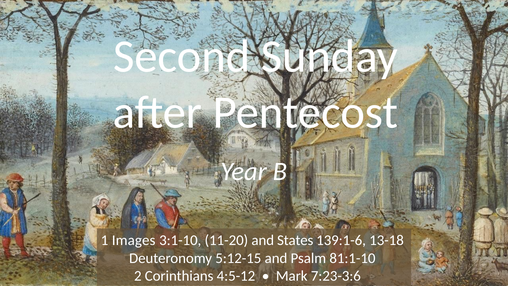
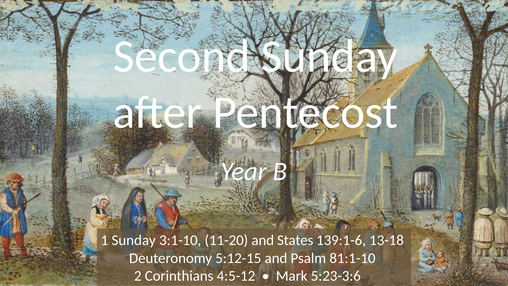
1 Images: Images -> Sunday (134, 240)
7:23-3:6: 7:23-3:6 -> 5:23-3:6 (336, 276)
